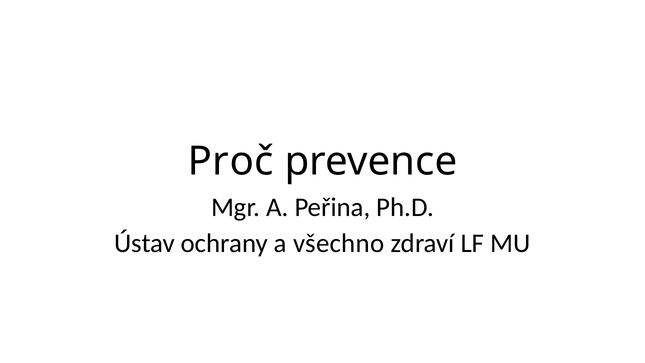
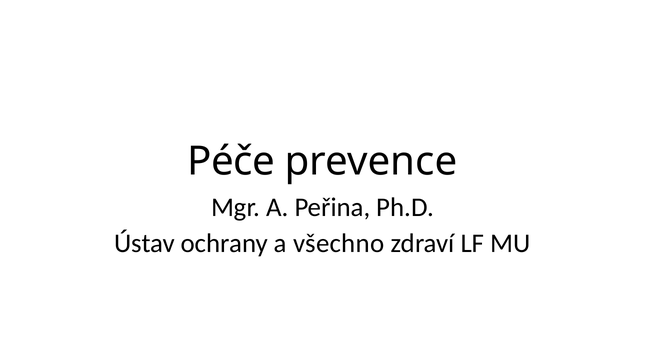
Proč: Proč -> Péče (231, 161)
